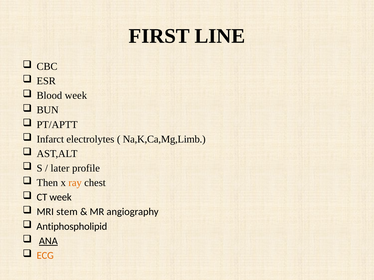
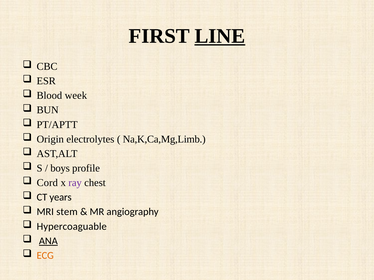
LINE underline: none -> present (220, 36)
Infarct: Infarct -> Origin (50, 139)
later: later -> boys (60, 168)
Then: Then -> Cord (47, 183)
ray colour: orange -> purple (75, 183)
CT week: week -> years (61, 198)
Antiphospholipid: Antiphospholipid -> Hypercoaguable (72, 227)
